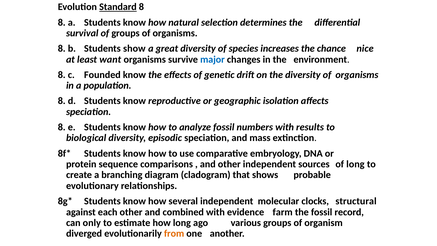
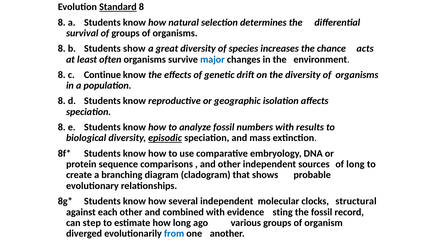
nice: nice -> acts (365, 49)
want: want -> often (110, 59)
Founded: Founded -> Continue (102, 75)
episodic underline: none -> present (165, 138)
farm: farm -> sting (283, 212)
only: only -> step (92, 223)
from colour: orange -> blue (174, 233)
